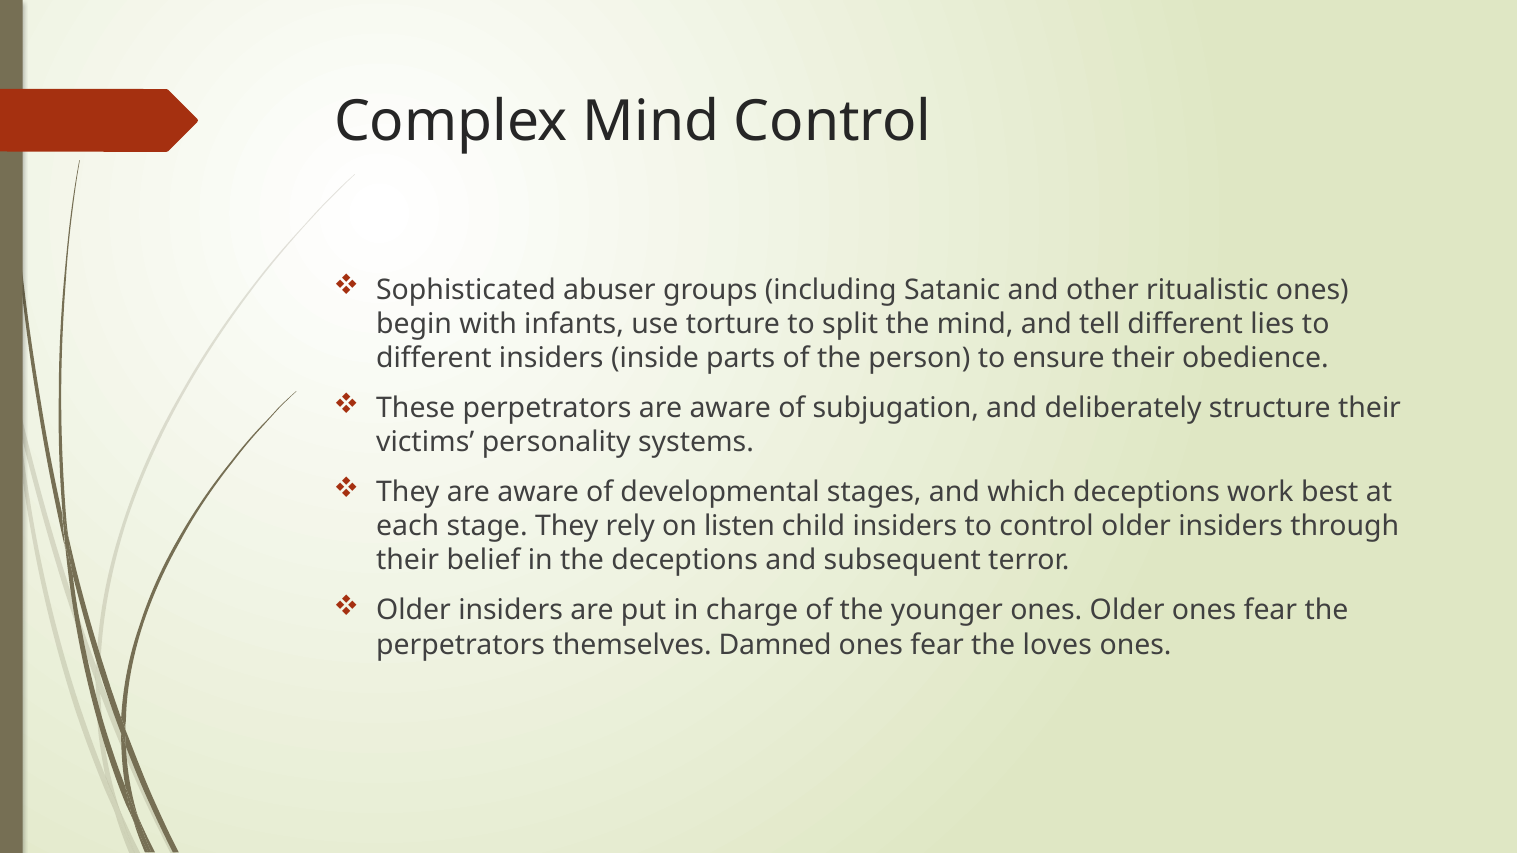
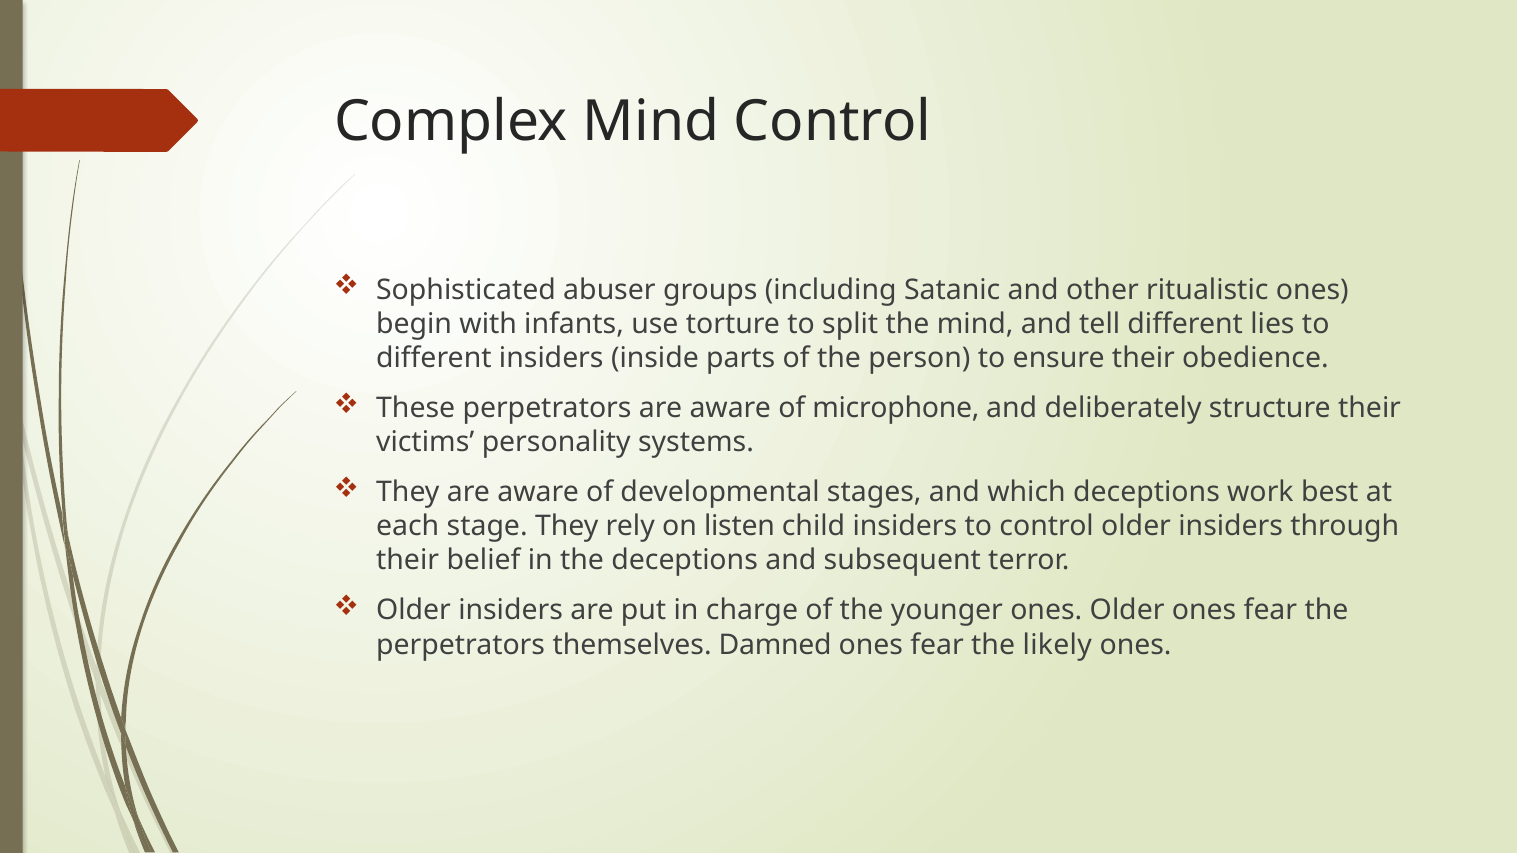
subjugation: subjugation -> microphone (896, 408)
loves: loves -> likely (1057, 645)
